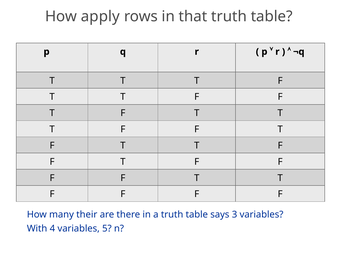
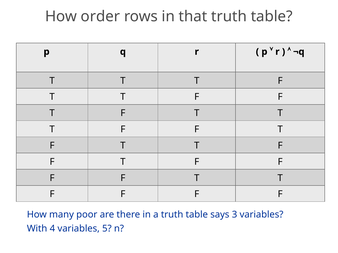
apply: apply -> order (100, 16)
their: their -> poor (87, 215)
